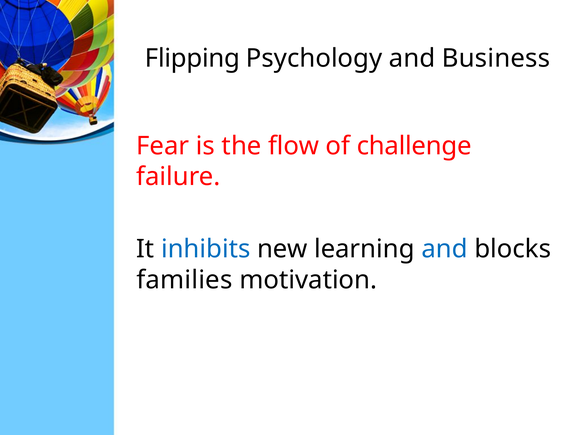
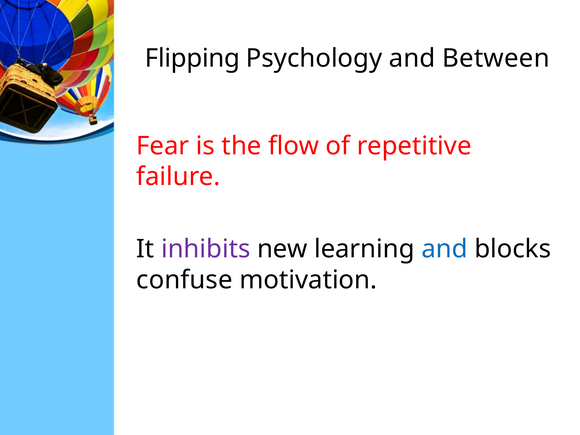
Business: Business -> Between (496, 58)
challenge: challenge -> repetitive (414, 146)
inhibits colour: blue -> purple (206, 249)
families: families -> confuse (184, 280)
